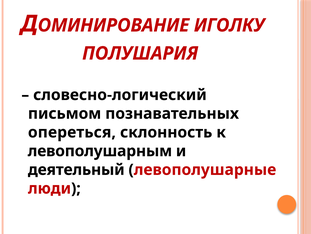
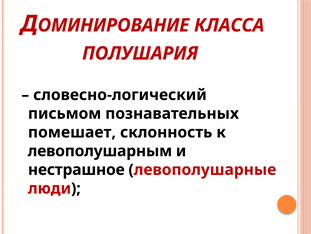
ИГОЛКУ: ИГОЛКУ -> КЛАССА (229, 25)
опереться: опереться -> помешает (72, 132)
деятельный: деятельный -> нестрашное (76, 169)
